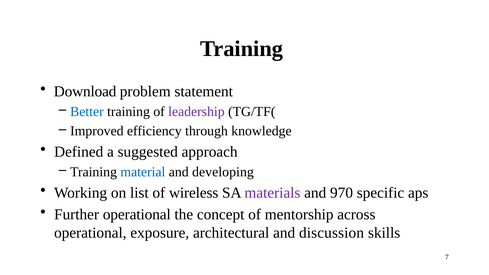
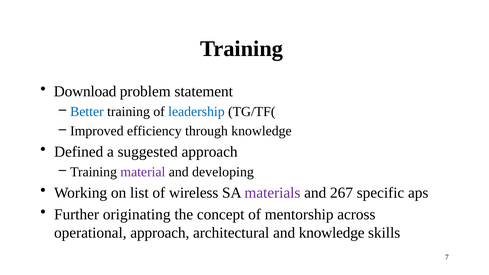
leadership colour: purple -> blue (196, 112)
material colour: blue -> purple (143, 172)
970: 970 -> 267 (342, 193)
Further operational: operational -> originating (137, 214)
operational exposure: exposure -> approach (160, 233)
and discussion: discussion -> knowledge (332, 233)
